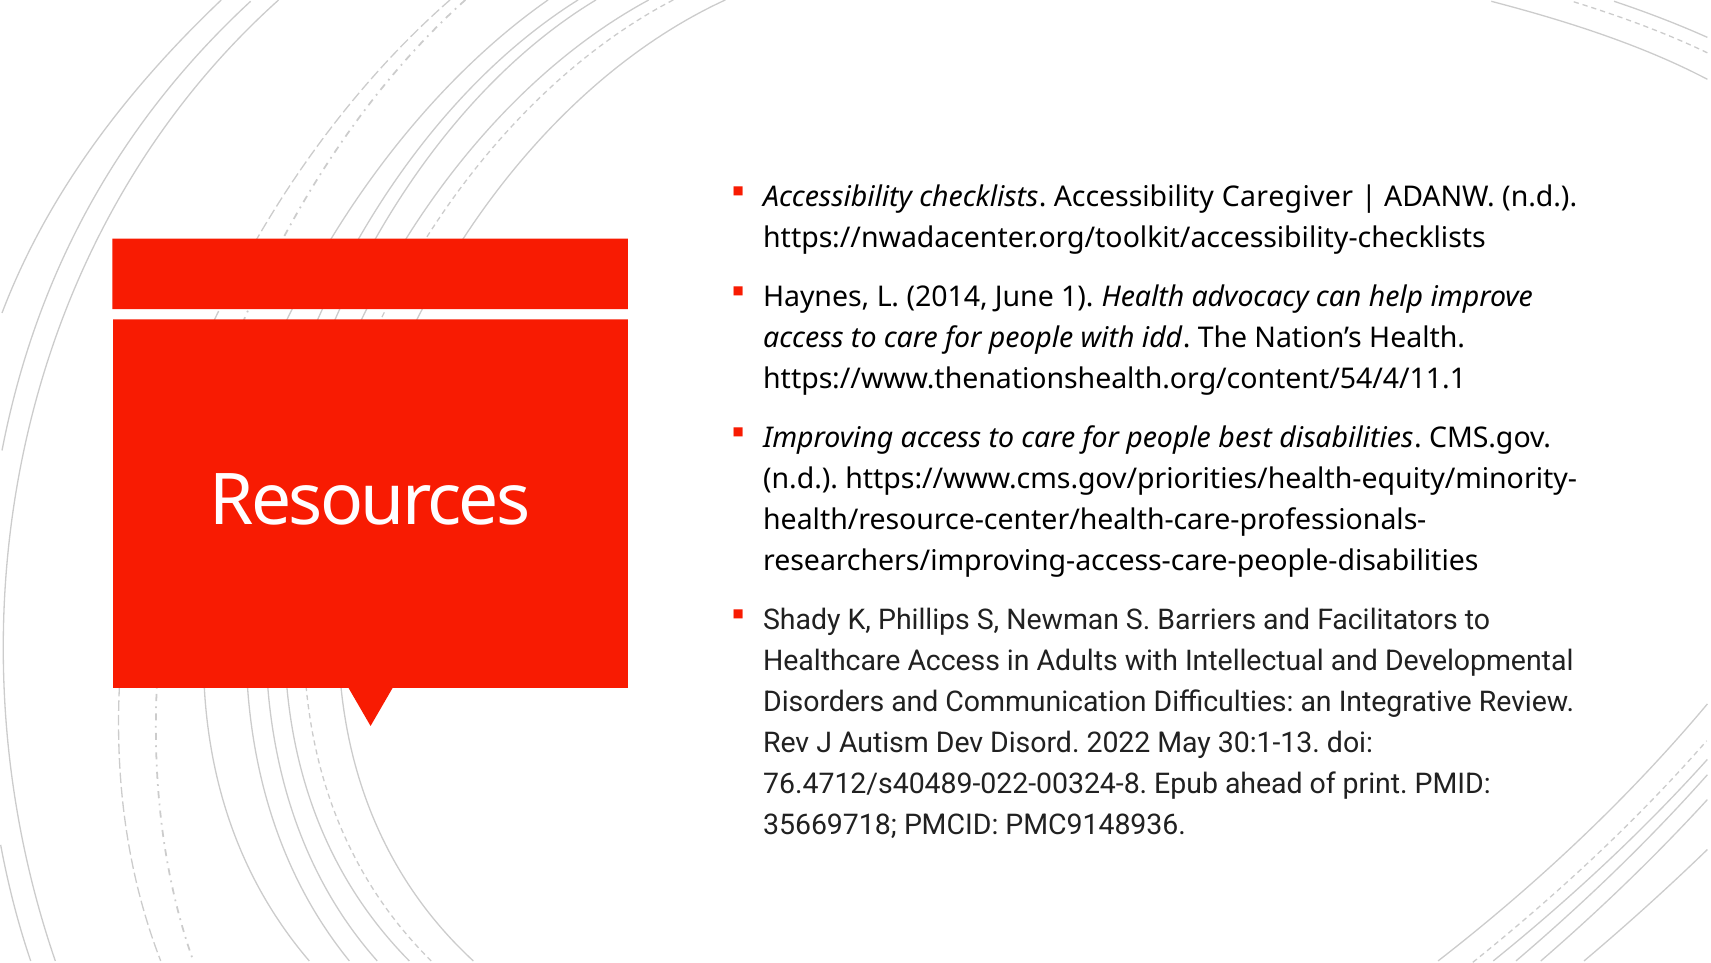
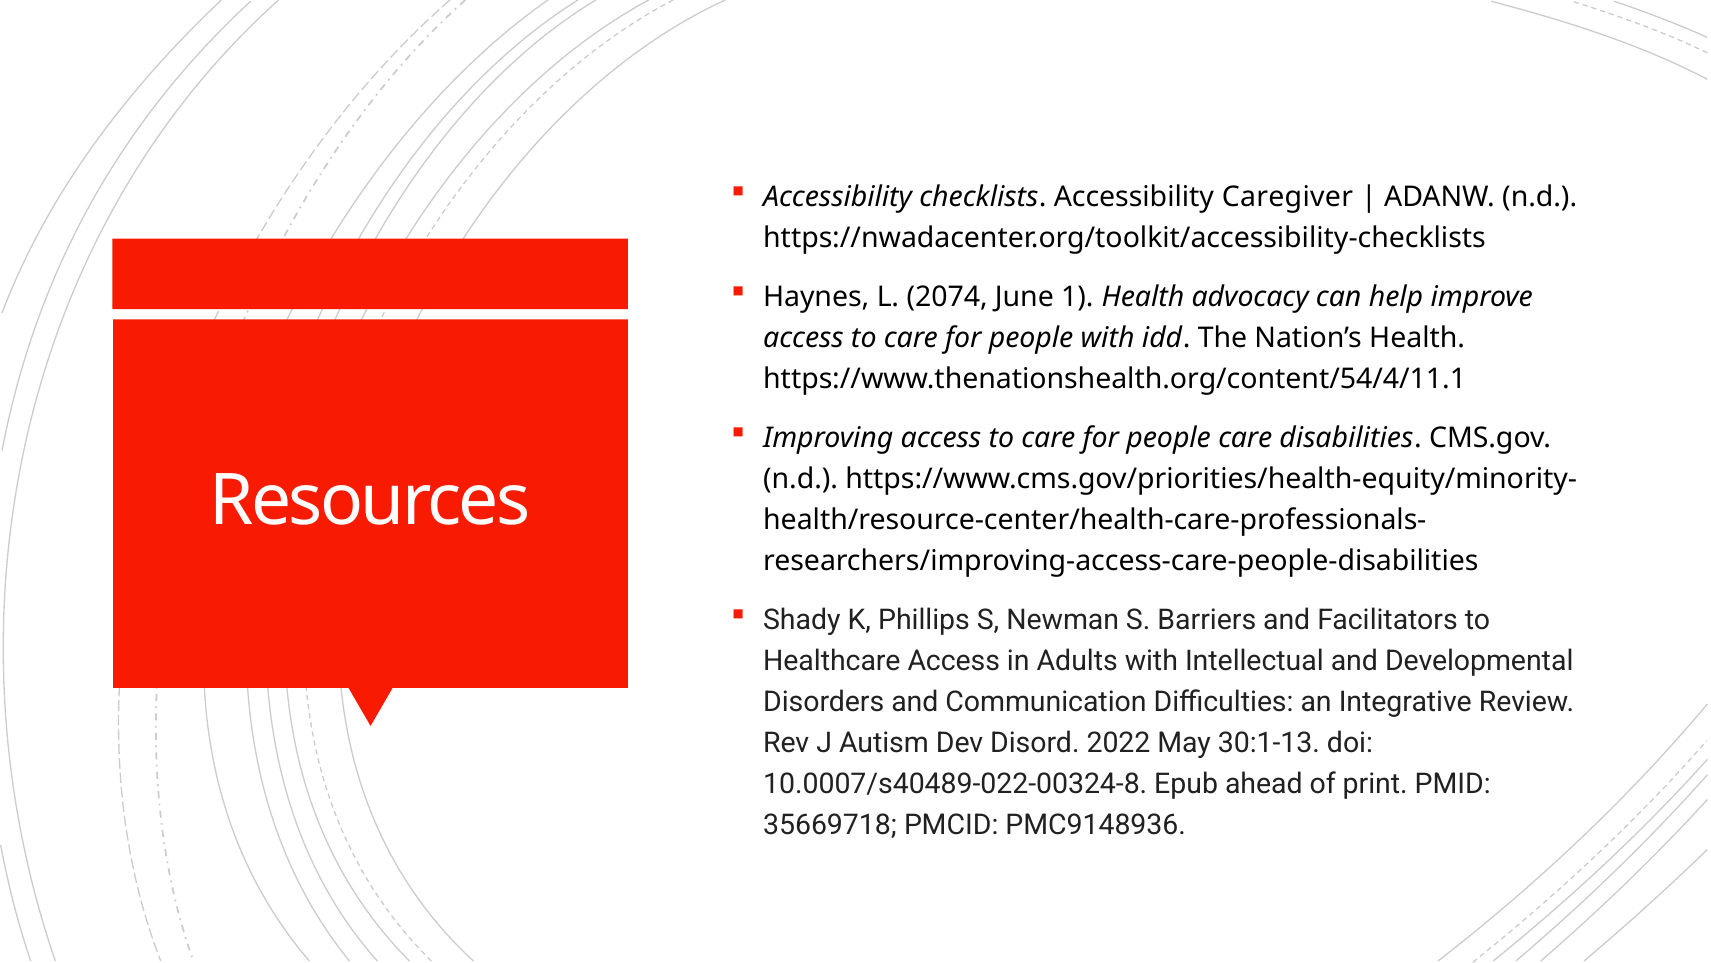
2014: 2014 -> 2074 (947, 297)
people best: best -> care (1245, 438)
76.4712/s40489-022-00324-8: 76.4712/s40489-022-00324-8 -> 10.0007/s40489-022-00324-8 (955, 784)
